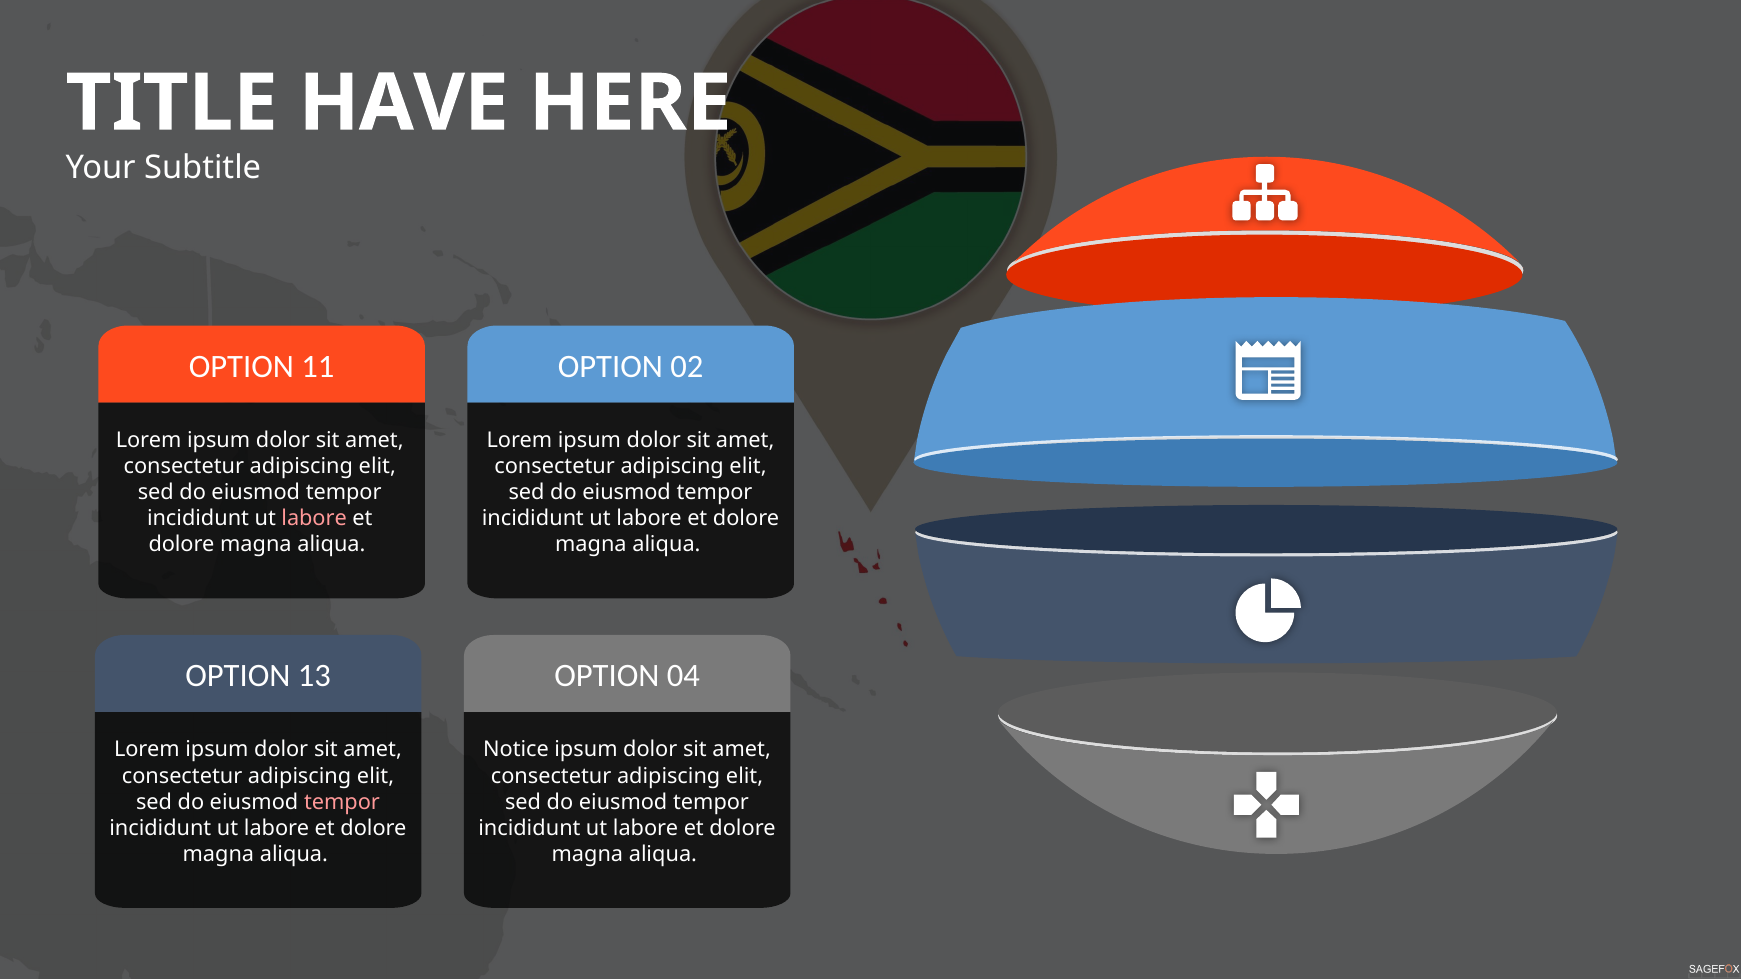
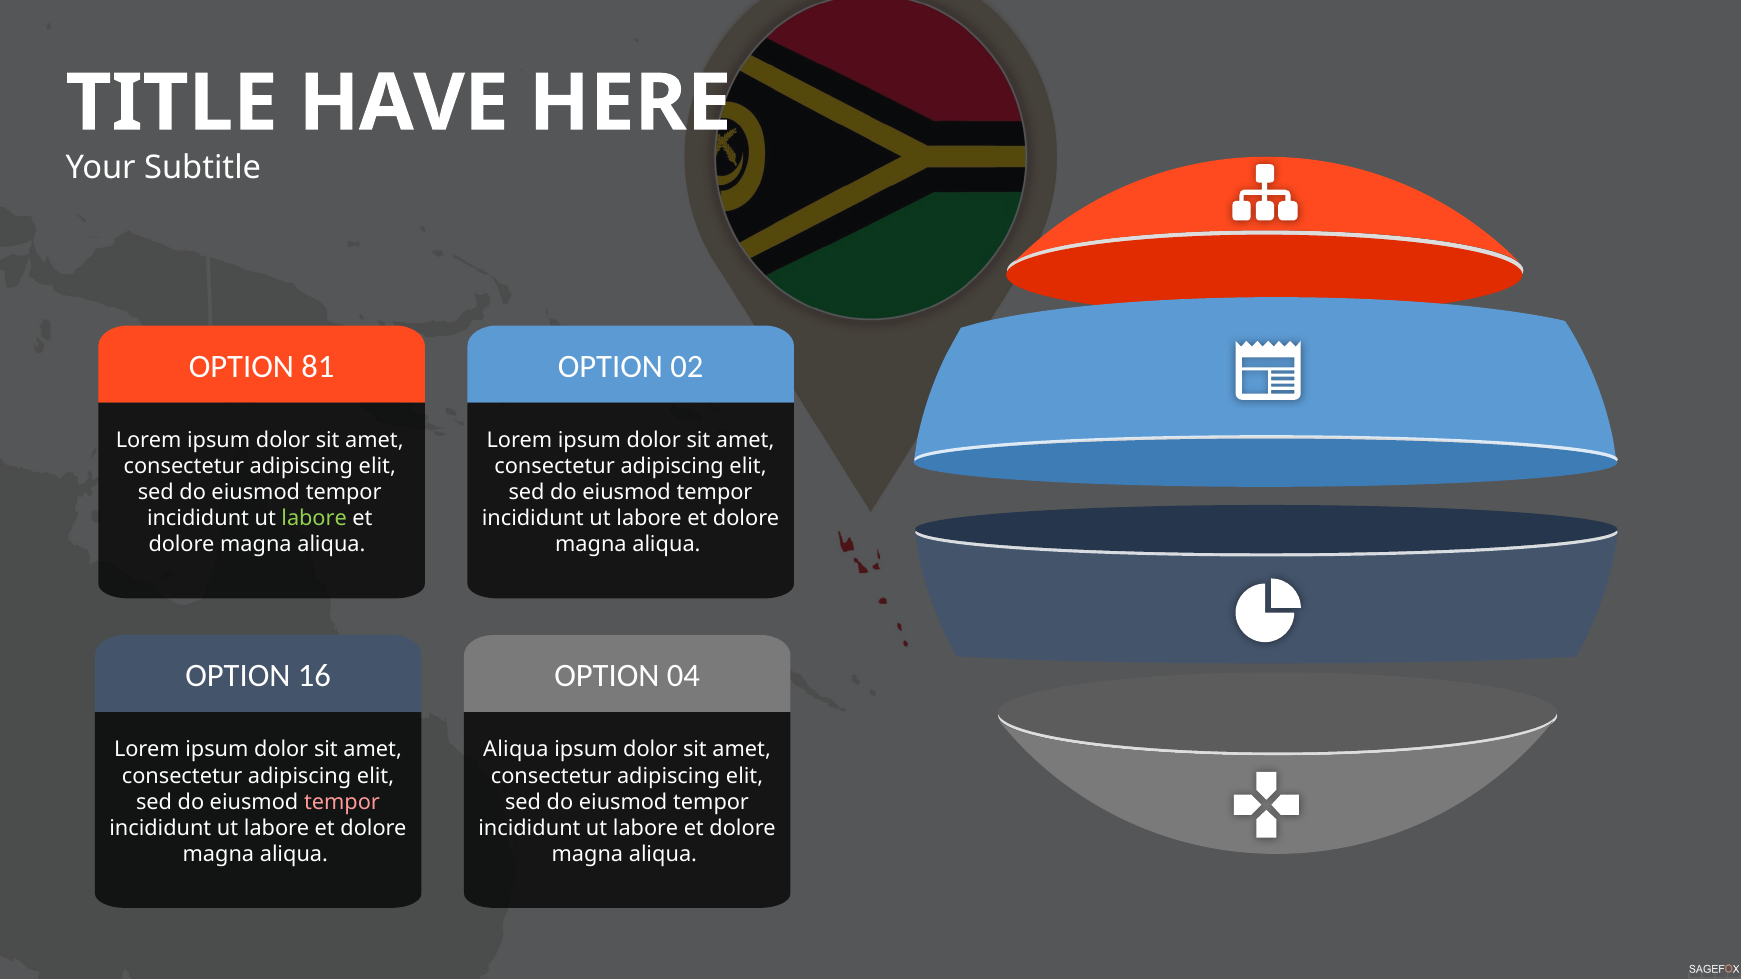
11: 11 -> 81 (318, 366)
labore colour: pink -> light green (314, 519)
13: 13 -> 16 (314, 676)
Notice: Notice -> Aliqua (516, 750)
